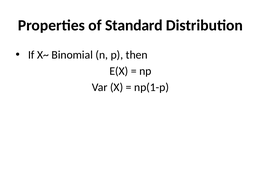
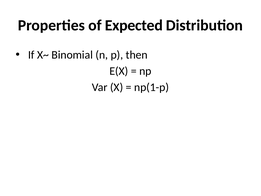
Standard: Standard -> Expected (134, 25)
